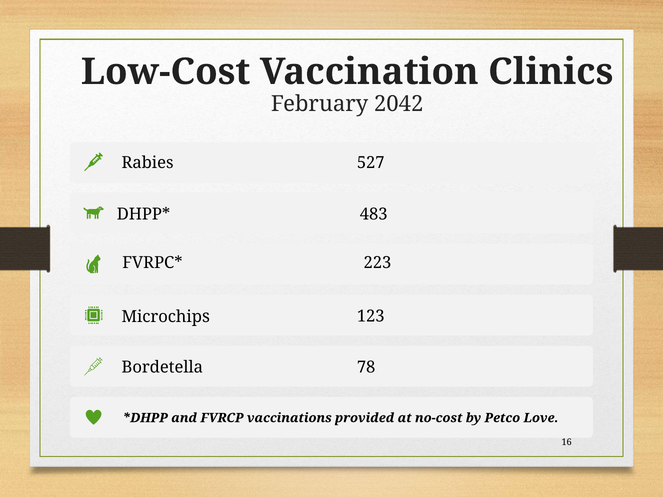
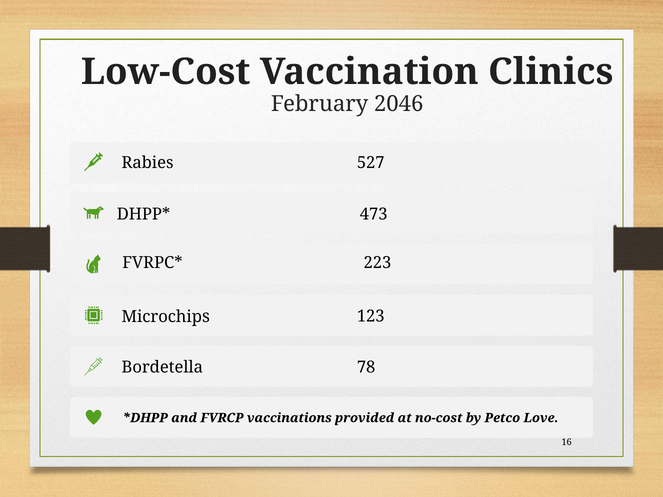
2042: 2042 -> 2046 (399, 104)
483: 483 -> 473 (374, 215)
